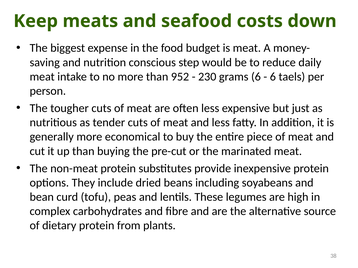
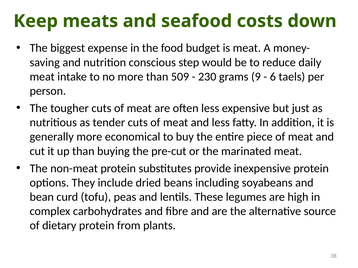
952: 952 -> 509 (180, 77)
grams 6: 6 -> 9 (256, 77)
